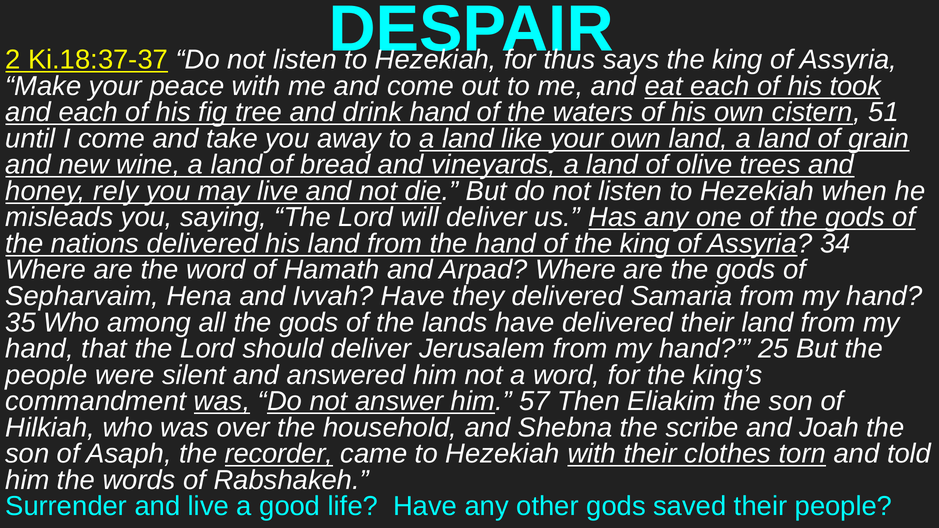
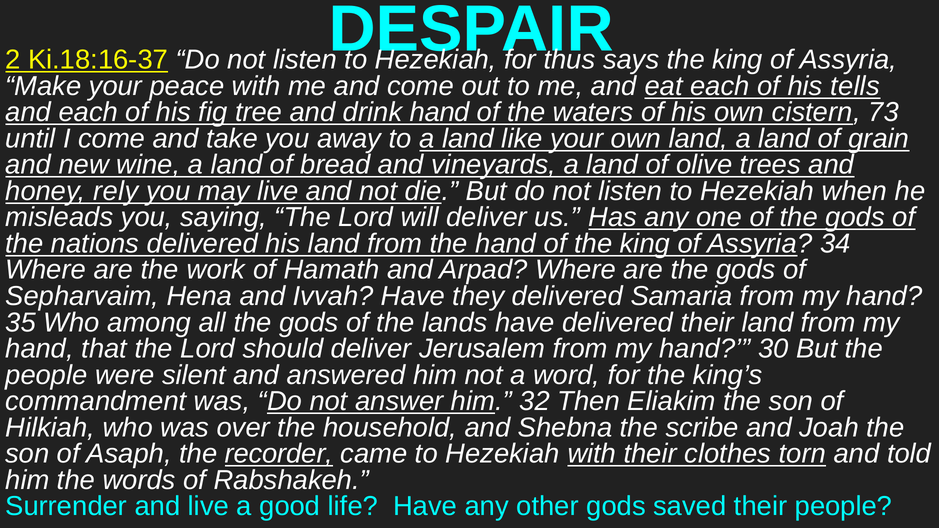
Ki.18:37-37: Ki.18:37-37 -> Ki.18:16-37 (98, 60)
took: took -> tells (855, 86)
51: 51 -> 73 (884, 112)
the word: word -> work (216, 270)
25: 25 -> 30 (773, 349)
was underline: present -> none (222, 401)
57: 57 -> 32 (535, 401)
